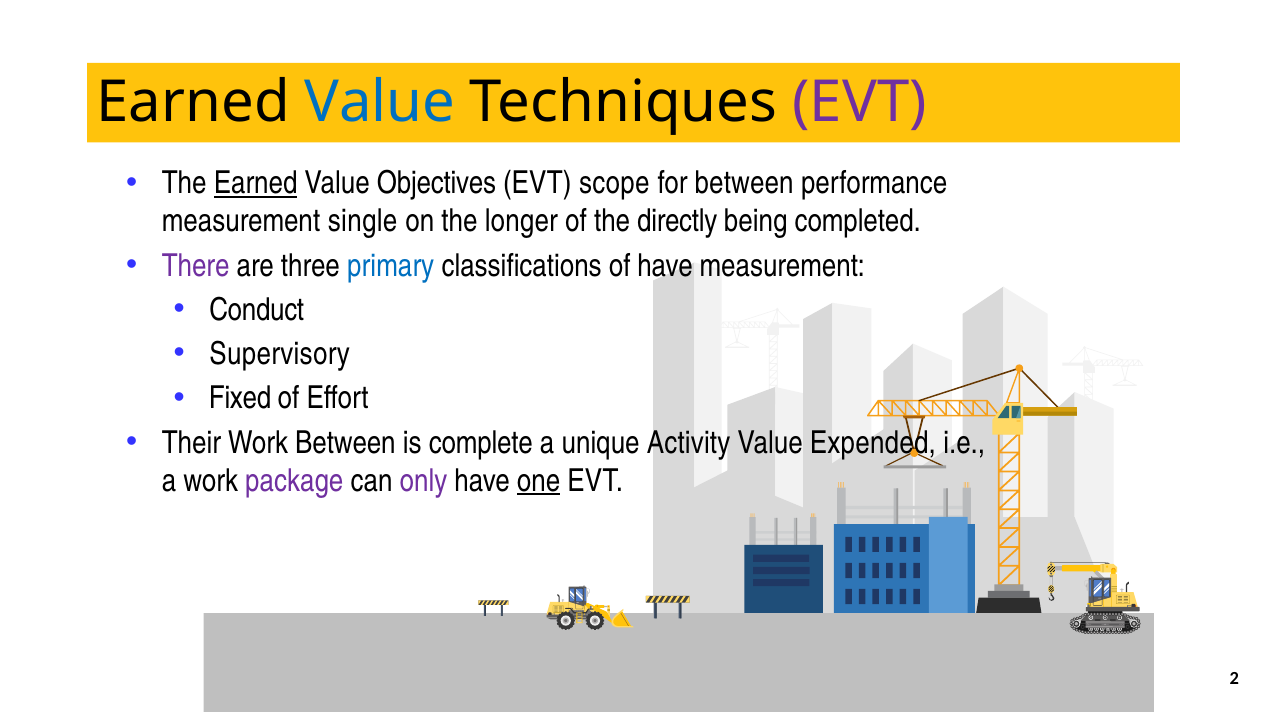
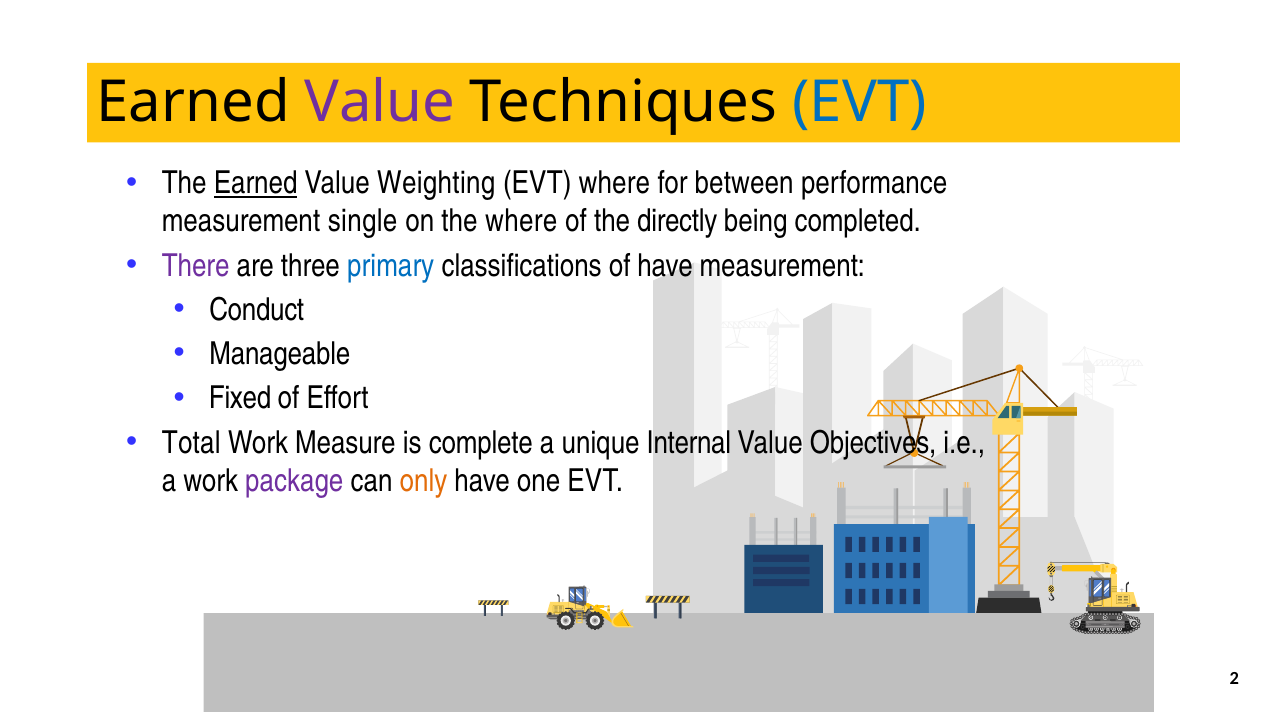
Value colour: blue -> purple (380, 102)
EVT colour: purple -> blue (860, 102)
Objectives: Objectives -> Weighting (436, 184)
EVT scope: scope -> where (614, 184)
the longer: longer -> where (521, 222)
Supervisory: Supervisory -> Manageable (280, 355)
Their: Their -> Total (191, 443)
Work Between: Between -> Measure (345, 443)
Activity: Activity -> Internal (689, 443)
Expended: Expended -> Objectives (873, 443)
only colour: purple -> orange (423, 481)
one underline: present -> none (539, 481)
